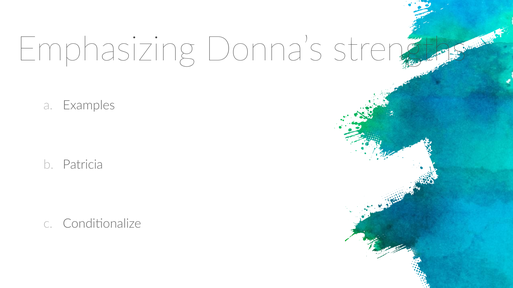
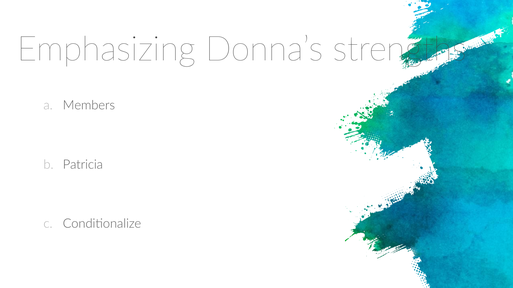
Examples: Examples -> Members (89, 105)
